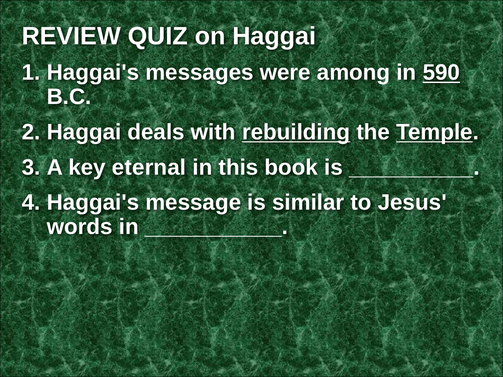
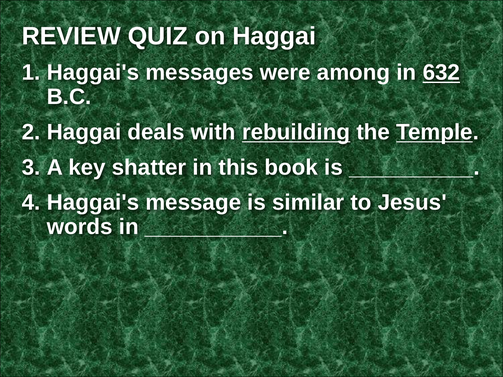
590: 590 -> 632 (441, 73)
eternal: eternal -> shatter (149, 167)
